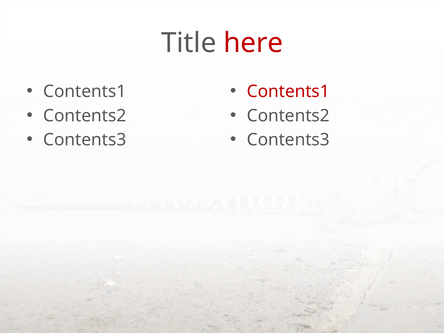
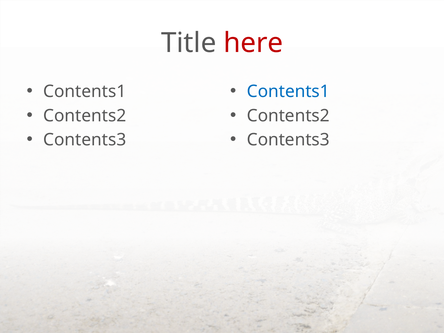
Contents1 colour: red -> blue (288, 91)
